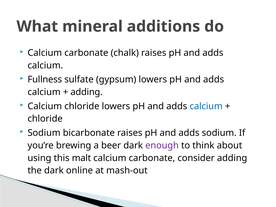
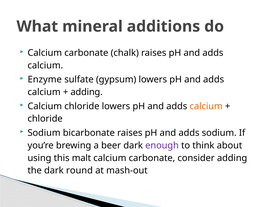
Fullness: Fullness -> Enzyme (45, 80)
calcium colour: blue -> orange (206, 106)
online: online -> round (79, 171)
